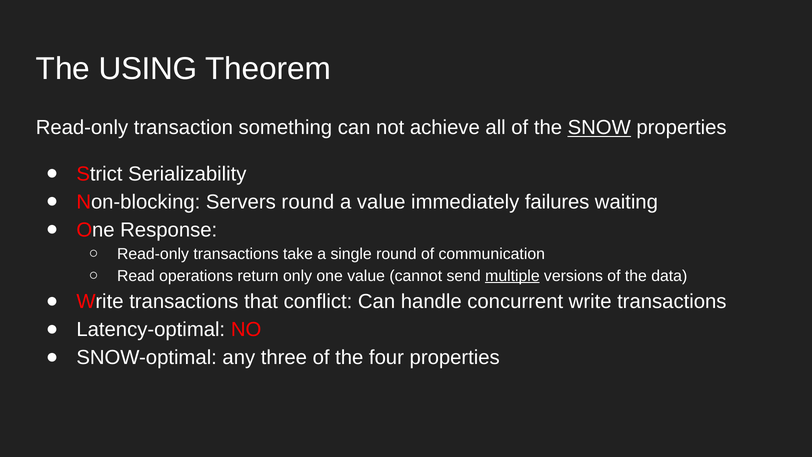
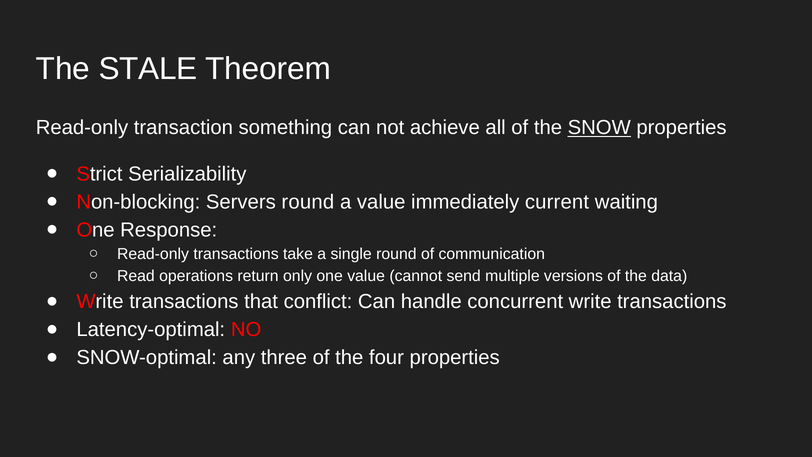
USING: USING -> STALE (148, 69)
failures: failures -> current (557, 202)
multiple underline: present -> none (512, 276)
